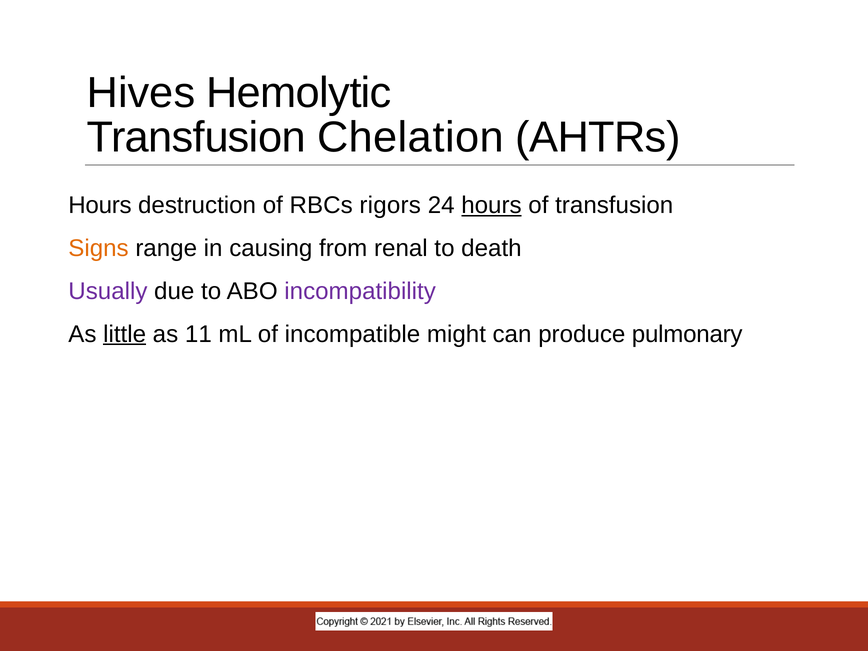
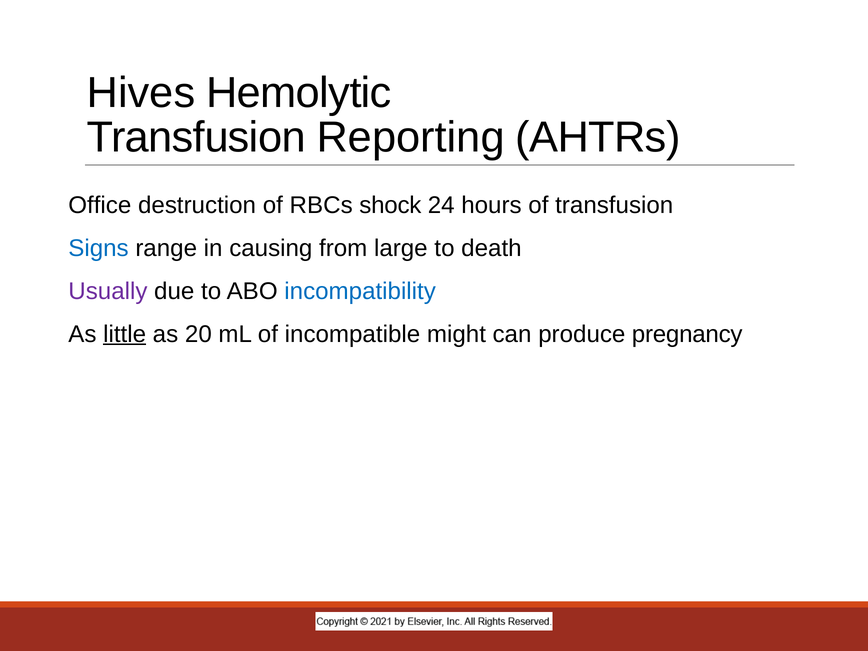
Chelation: Chelation -> Reporting (411, 137)
Hours: Hours -> Office (100, 205)
rigors: rigors -> shock (390, 205)
hours underline: present -> none (491, 205)
Signs colour: orange -> blue (99, 248)
renal: renal -> large (401, 248)
incompatibility colour: purple -> blue (360, 291)
11: 11 -> 20 (198, 334)
pulmonary: pulmonary -> pregnancy (687, 334)
